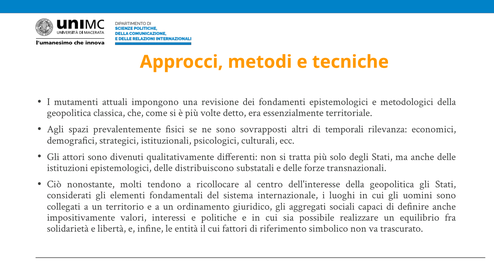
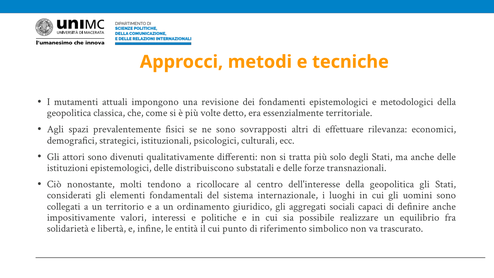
temporali: temporali -> effettuare (344, 129)
fattori: fattori -> punto (235, 228)
